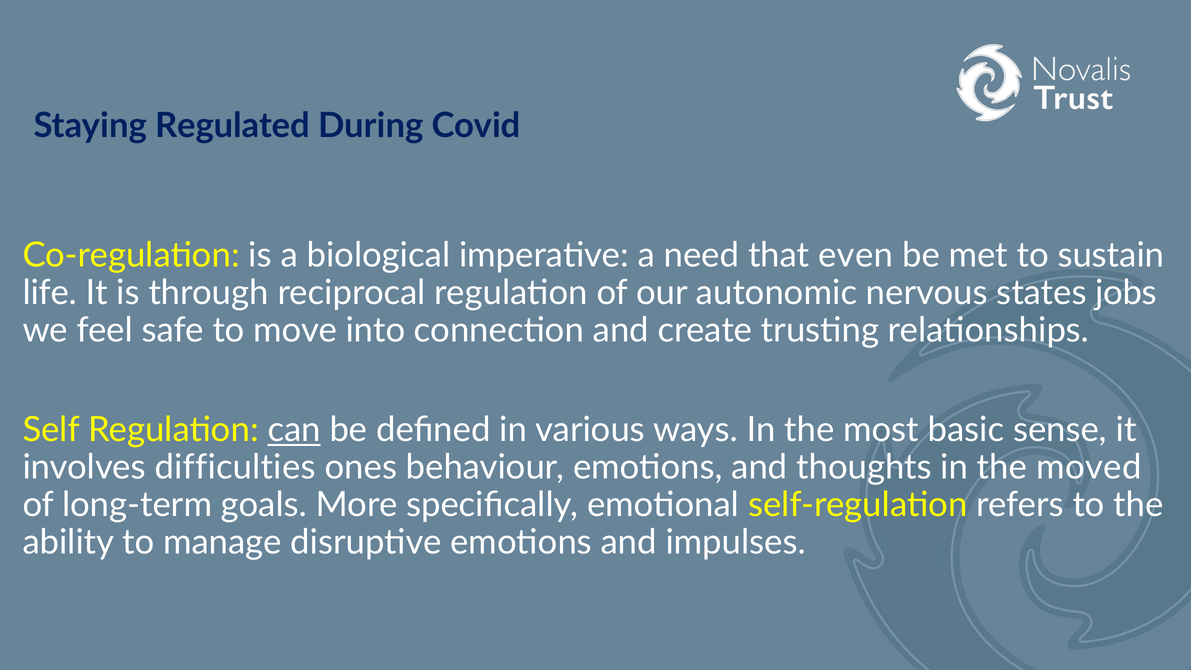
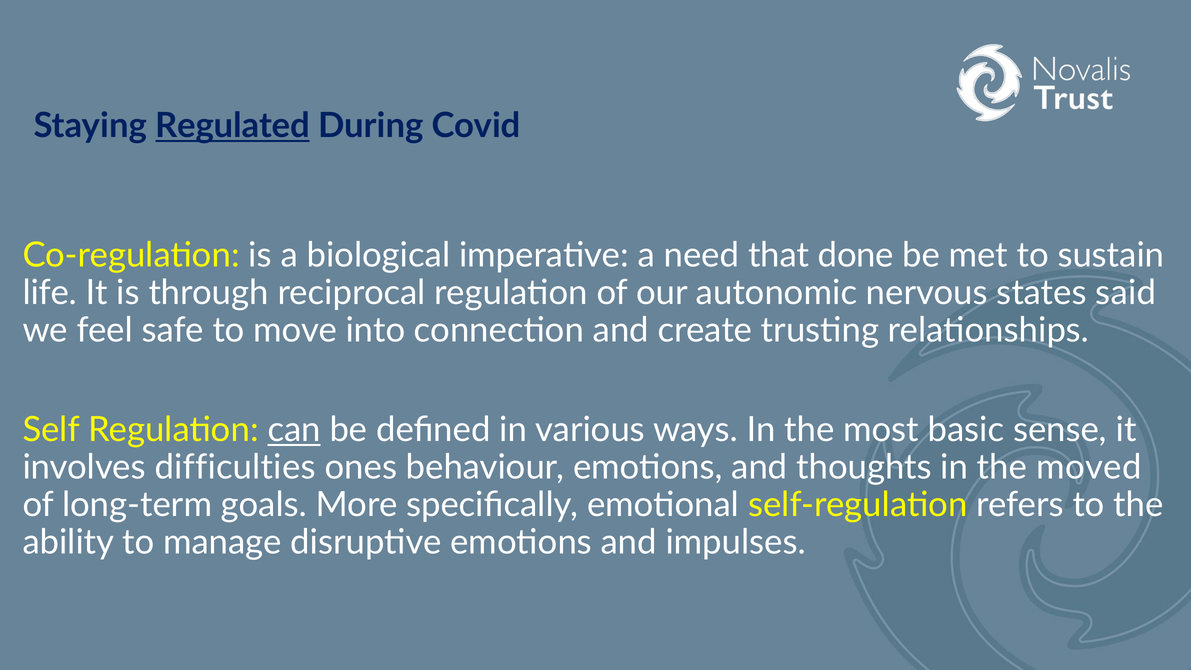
Regulated underline: none -> present (233, 126)
even: even -> done (856, 255)
jobs: jobs -> said (1126, 293)
